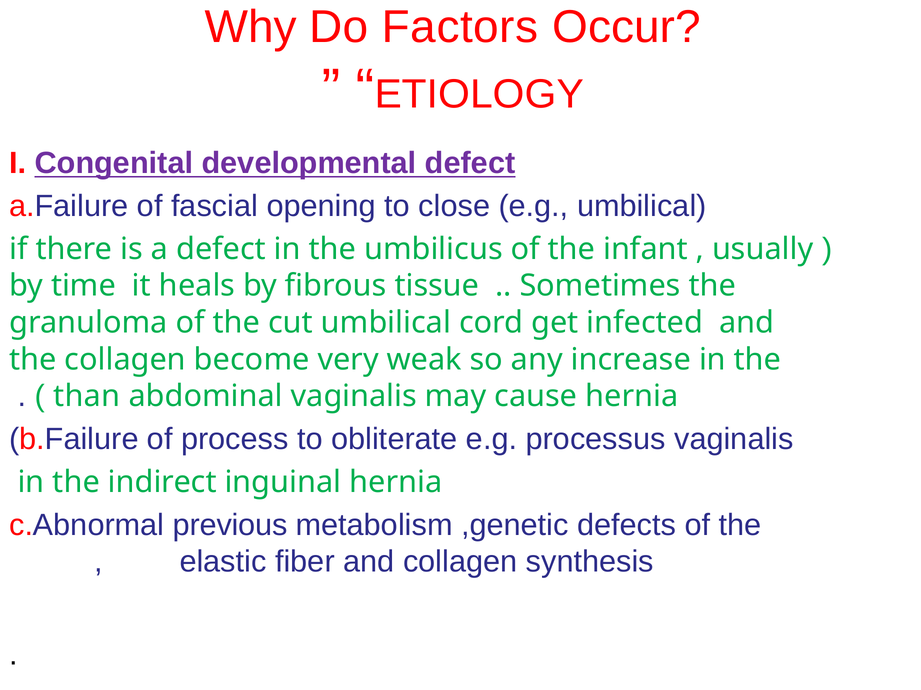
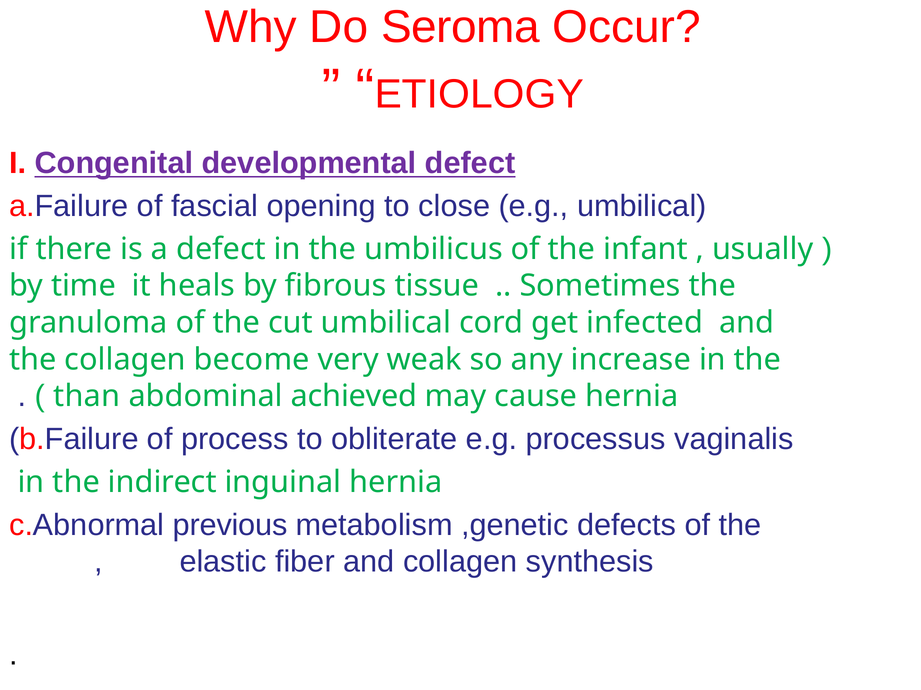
Factors: Factors -> Seroma (460, 27)
abdominal vaginalis: vaginalis -> achieved (354, 397)
